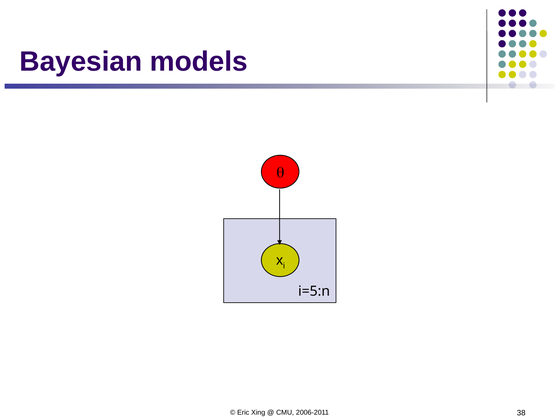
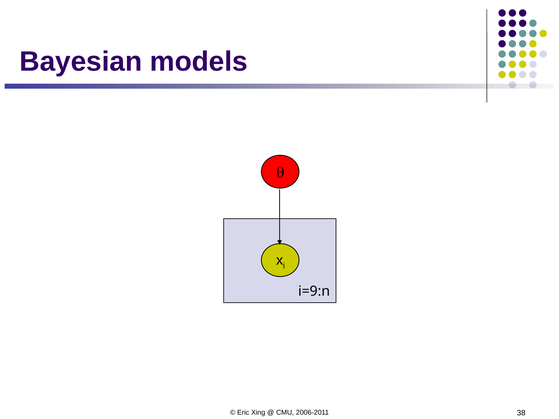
i=5:n: i=5:n -> i=9:n (314, 291)
